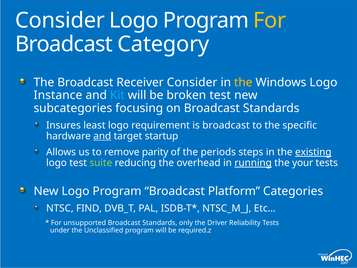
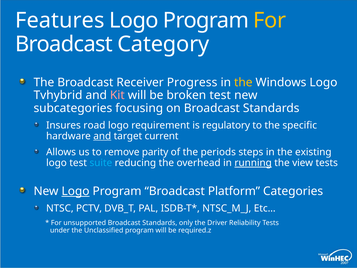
Consider: Consider -> Features (60, 21)
Receiver Consider: Consider -> Progress (192, 82)
Instance: Instance -> Tvhybrid (58, 95)
Kit colour: light blue -> pink (117, 95)
least: least -> road (94, 125)
is broadcast: broadcast -> regulatory (226, 125)
startup: startup -> current (162, 136)
existing underline: present -> none (313, 152)
suite colour: light green -> light blue (101, 163)
your: your -> view (303, 163)
Logo underline: none -> present (76, 191)
FIND: FIND -> PCTV (89, 208)
